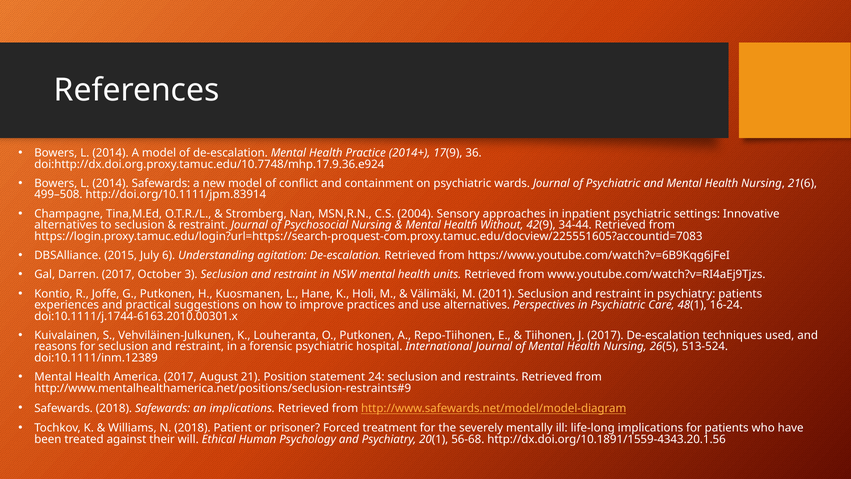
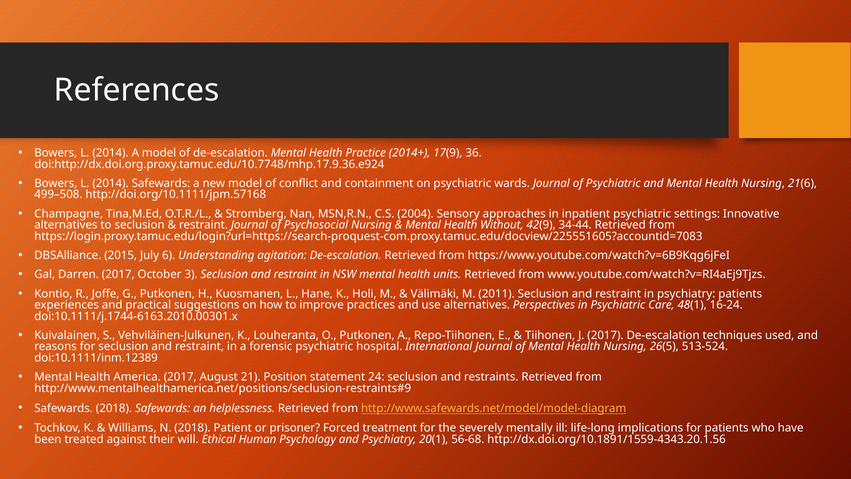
http://doi.org/10.1111/jpm.83914: http://doi.org/10.1111/jpm.83914 -> http://doi.org/10.1111/jpm.57168 (176, 195)
an implications: implications -> helplessness (242, 408)
